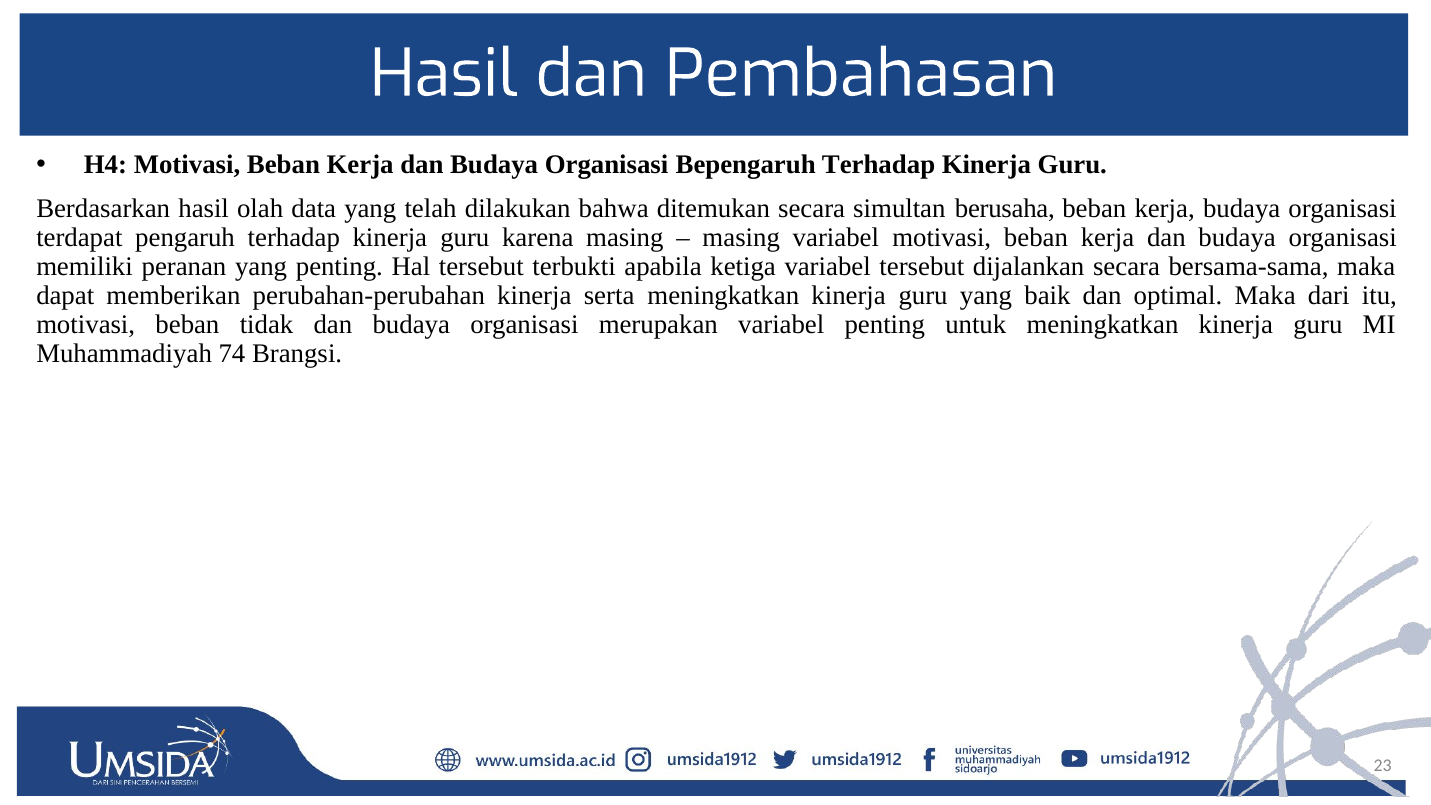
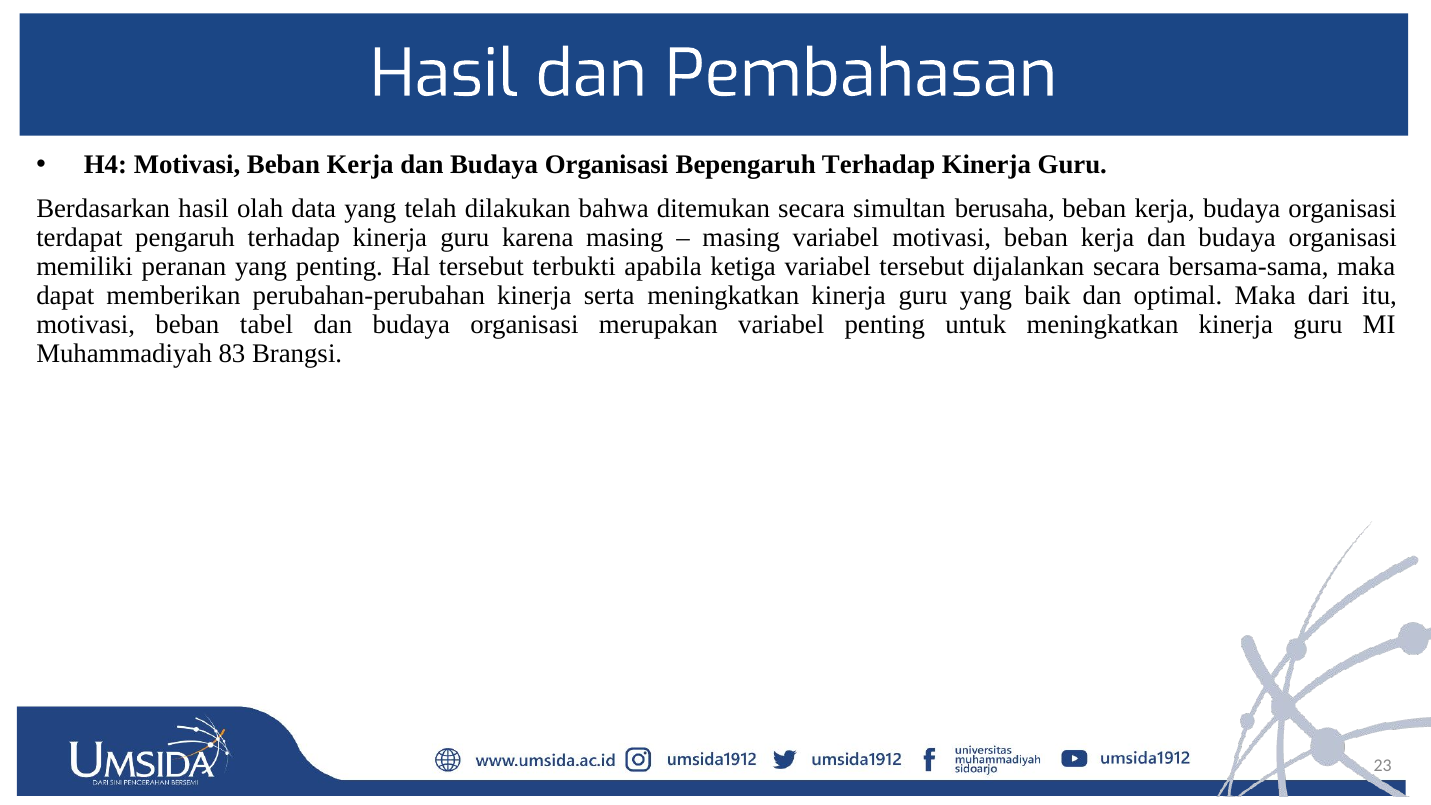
tidak: tidak -> tabel (266, 325)
74: 74 -> 83 (232, 354)
